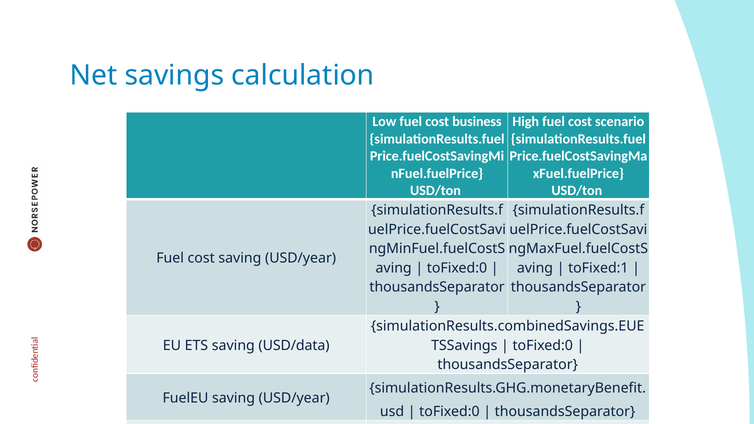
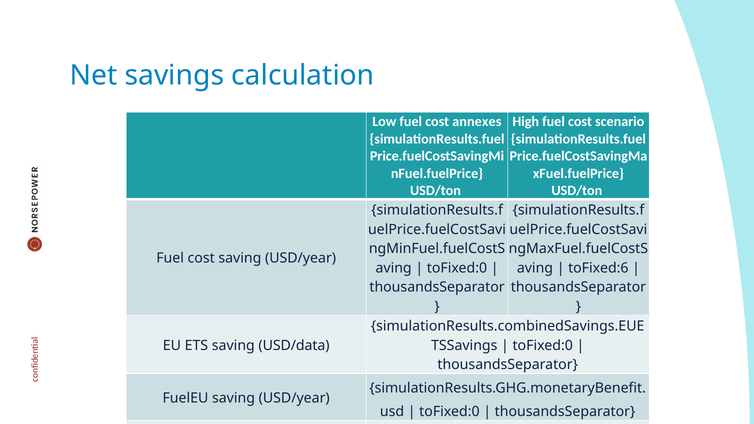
business: business -> annexes (477, 122)
toFixed:1: toFixed:1 -> toFixed:6 (598, 268)
